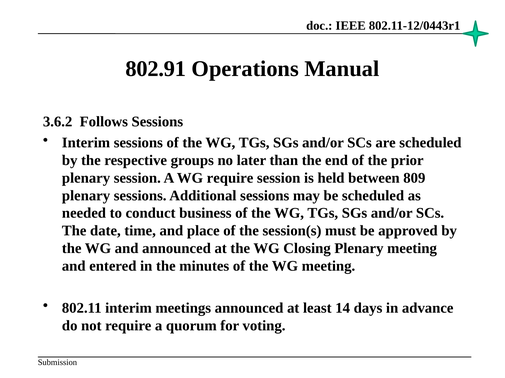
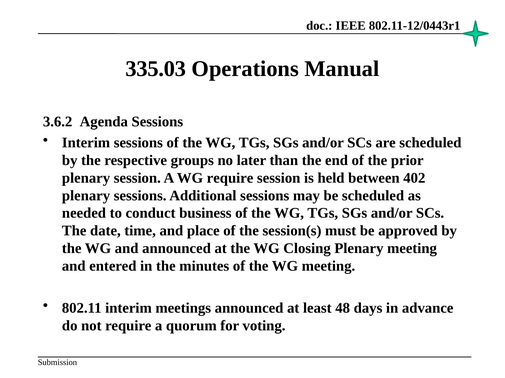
802.91: 802.91 -> 335.03 (156, 69)
Follows: Follows -> Agenda (104, 122)
809: 809 -> 402 (414, 178)
14: 14 -> 48 (343, 309)
